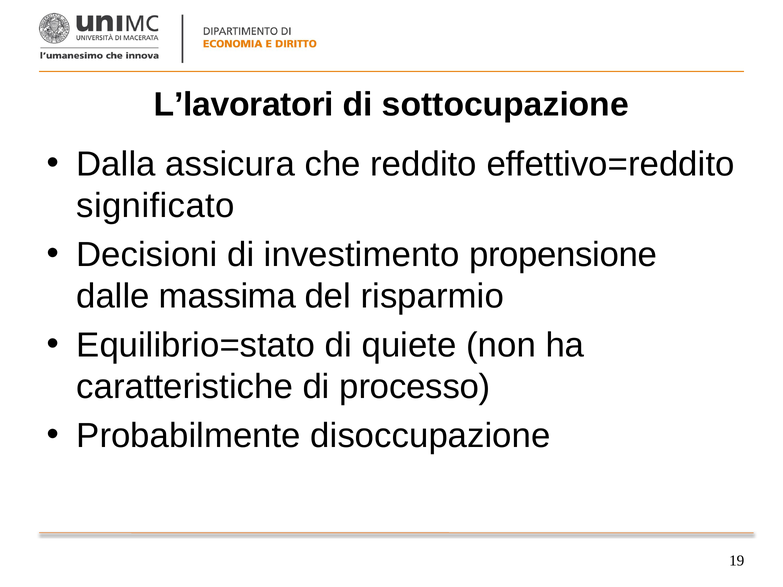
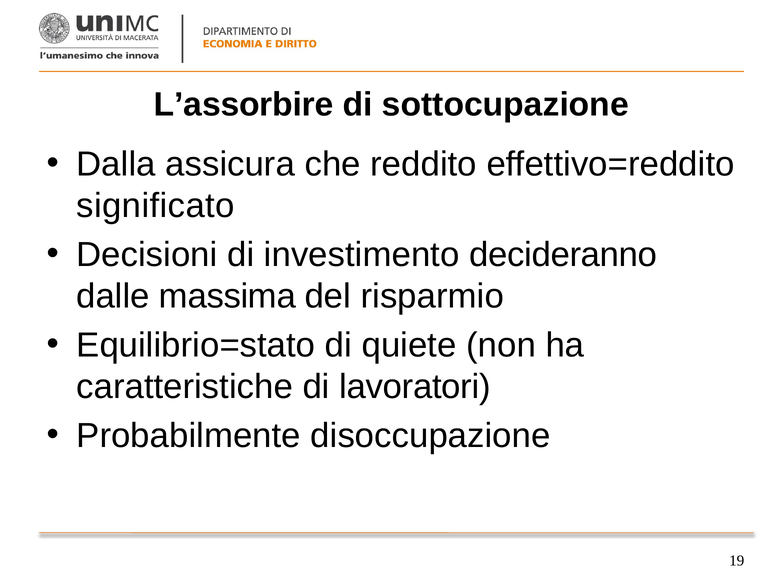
L’lavoratori: L’lavoratori -> L’assorbire (244, 104)
propensione: propensione -> decideranno (563, 255)
processo: processo -> lavoratori (415, 387)
